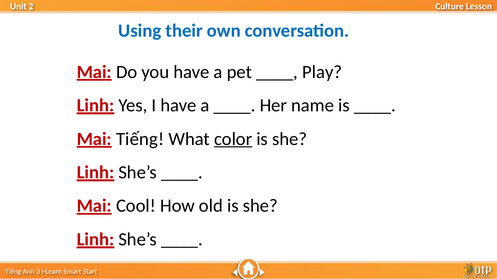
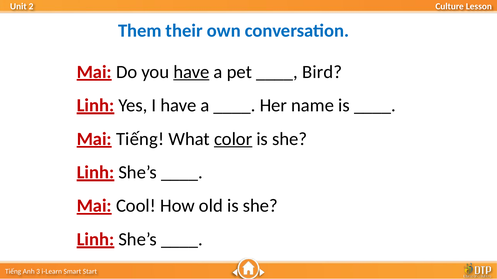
Using: Using -> Them (140, 31)
have underline: none -> present (191, 72)
Play: Play -> Bird (322, 72)
